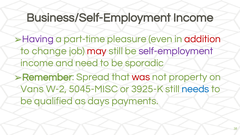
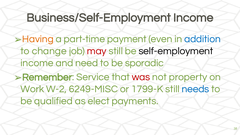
Having colour: purple -> orange (38, 39)
pleasure: pleasure -> payment (127, 39)
addition colour: red -> blue (202, 39)
self-employment colour: purple -> black (176, 51)
Spread: Spread -> Service (93, 77)
Vans: Vans -> Work (32, 89)
5045-MISC: 5045-MISC -> 6249-MISC (93, 89)
3925-K: 3925-K -> 1799-K (147, 89)
days: days -> elect (99, 101)
